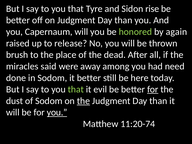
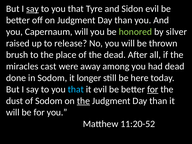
say underline: none -> present (33, 9)
Sidon rise: rise -> evil (152, 9)
again: again -> silver (176, 32)
said: said -> cast (49, 66)
had need: need -> dead (175, 66)
it better: better -> longer (89, 78)
that colour: light green -> light blue (76, 89)
you underline: present -> none (57, 112)
11:20-74: 11:20-74 -> 11:20-52 (138, 124)
